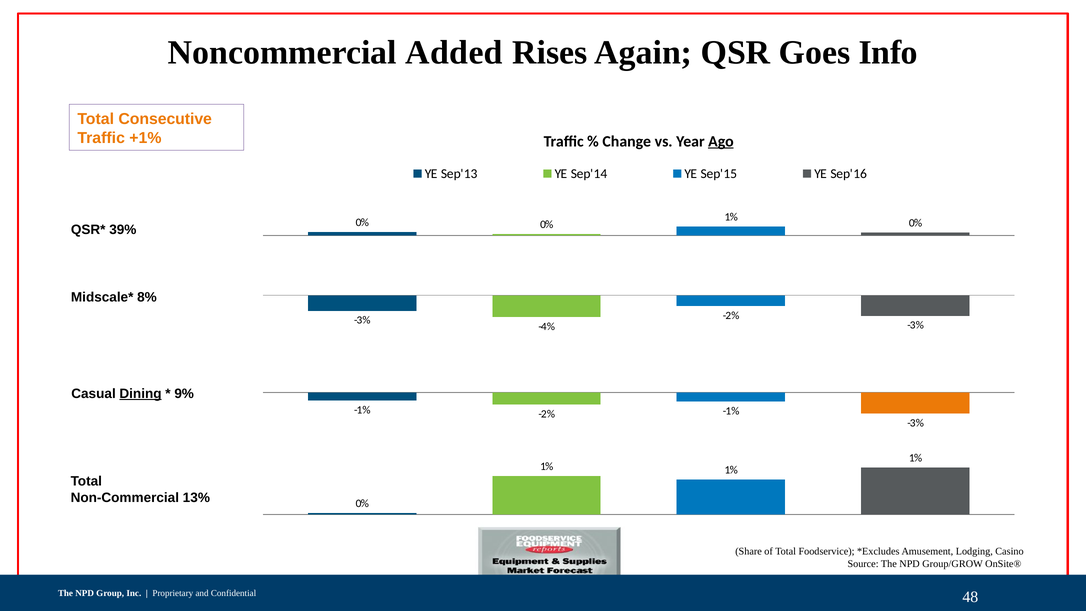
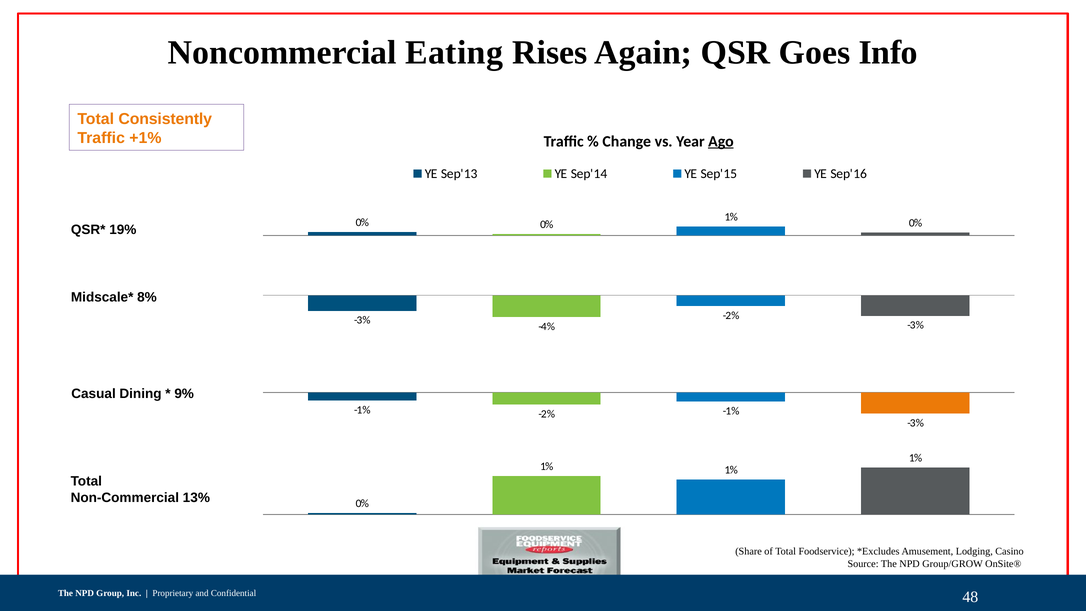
Added: Added -> Eating (454, 53)
Consecutive: Consecutive -> Consistently (165, 119)
39%: 39% -> 19% (123, 230)
Dining underline: present -> none (141, 394)
